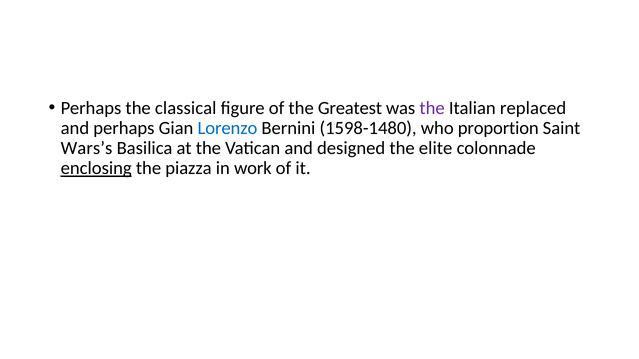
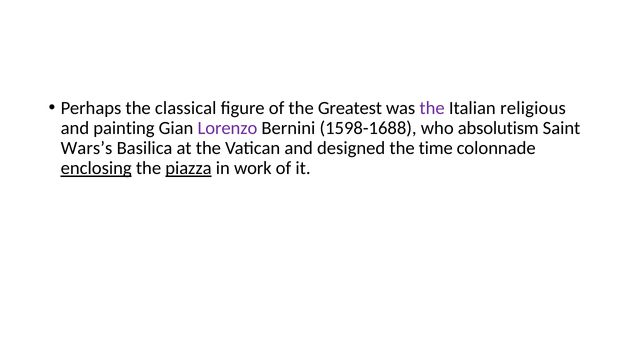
replaced: replaced -> religious (533, 108)
and perhaps: perhaps -> painting (124, 128)
Lorenzo colour: blue -> purple (227, 128)
1598-1480: 1598-1480 -> 1598-1688 (368, 128)
proportion: proportion -> absolutism (498, 128)
elite: elite -> time (436, 148)
piazza underline: none -> present (188, 168)
